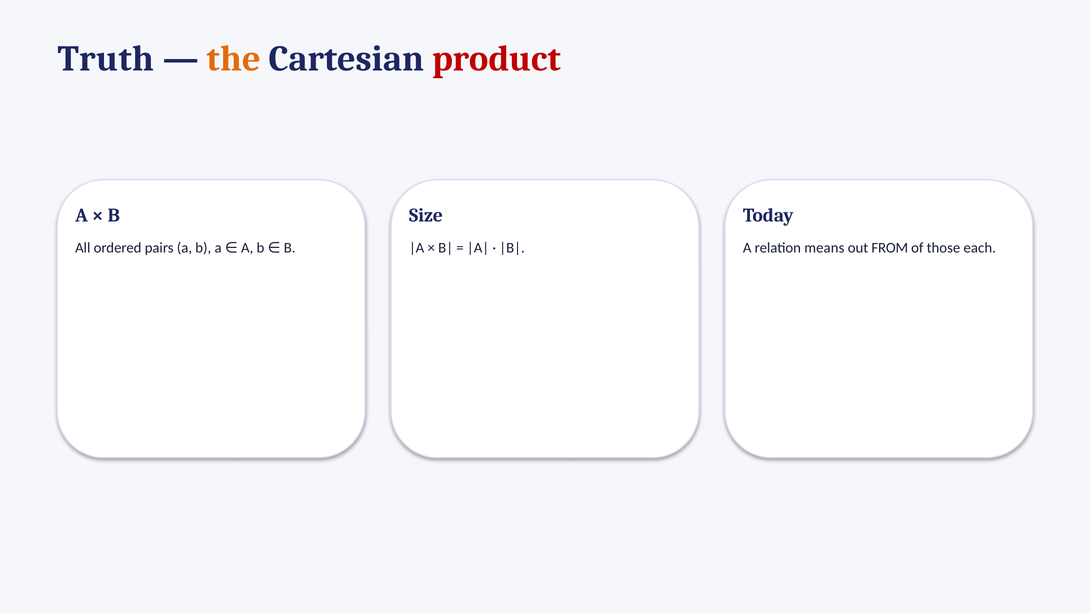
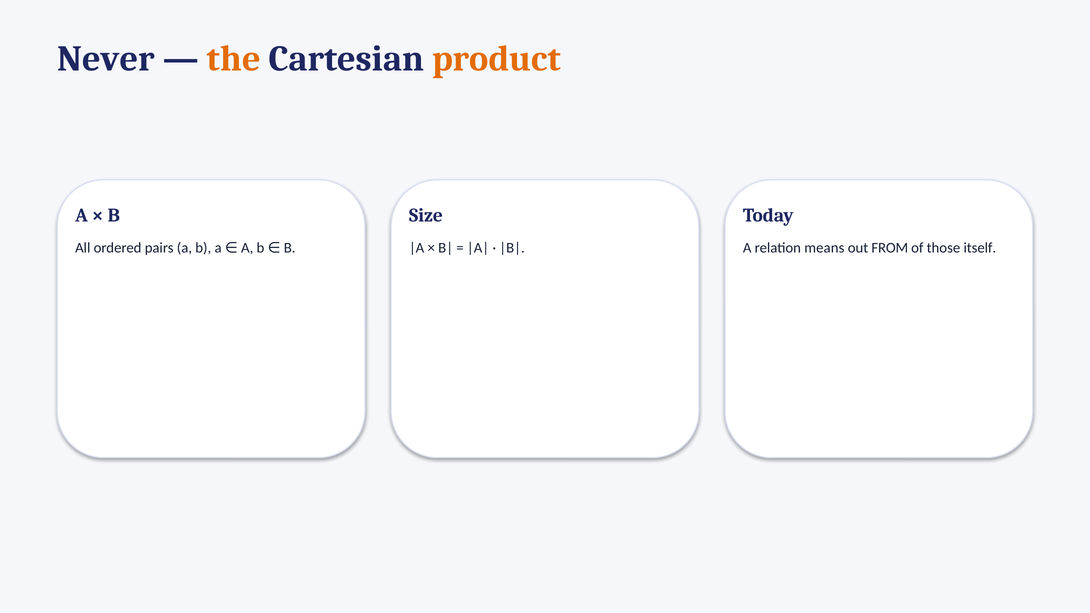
Truth: Truth -> Never (106, 59)
product colour: red -> orange (496, 59)
each: each -> itself (980, 248)
